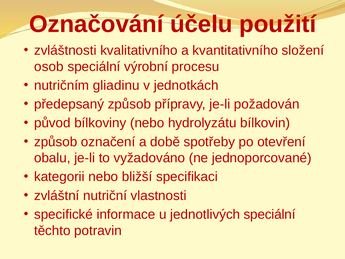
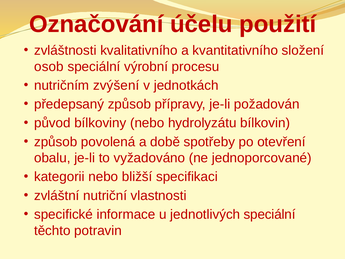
gliadinu: gliadinu -> zvýšení (116, 85)
označení: označení -> povolená (108, 142)
